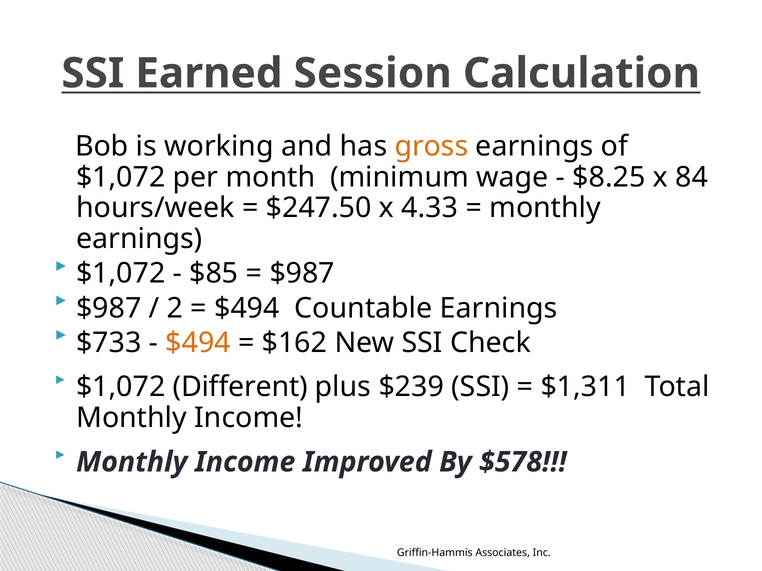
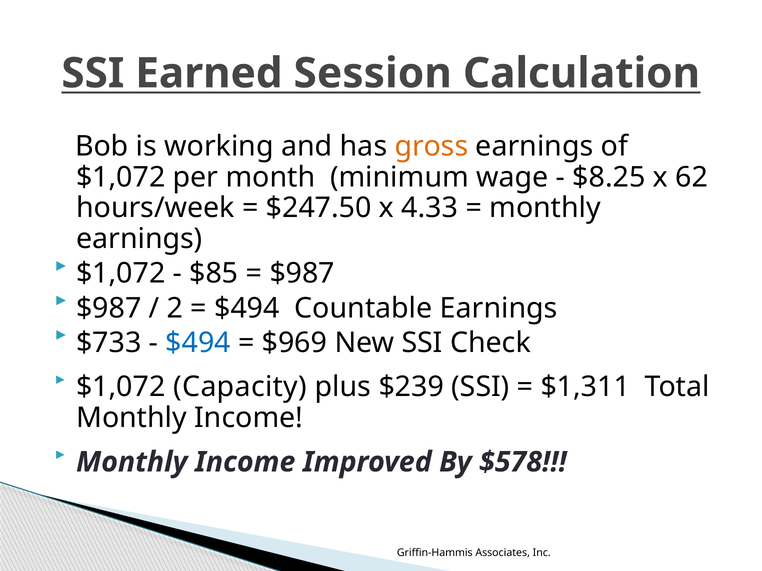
84: 84 -> 62 (692, 177)
$494 colour: orange -> blue (198, 343)
$162: $162 -> $969 (294, 343)
Different: Different -> Capacity (240, 387)
